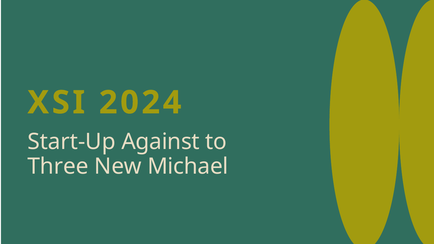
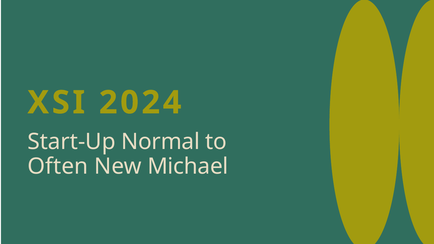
Against: Against -> Normal (161, 142)
Three: Three -> Often (58, 166)
